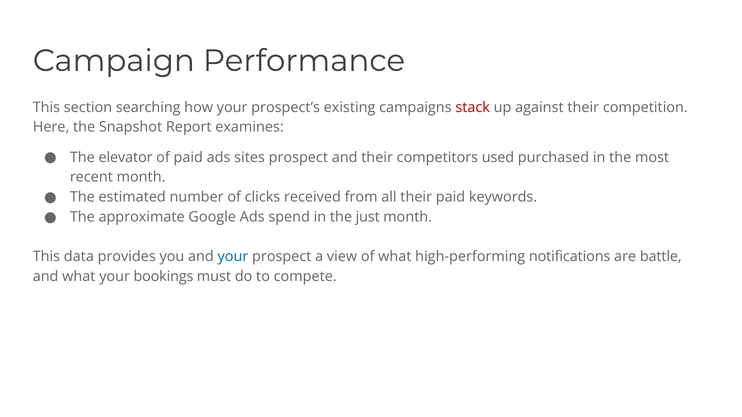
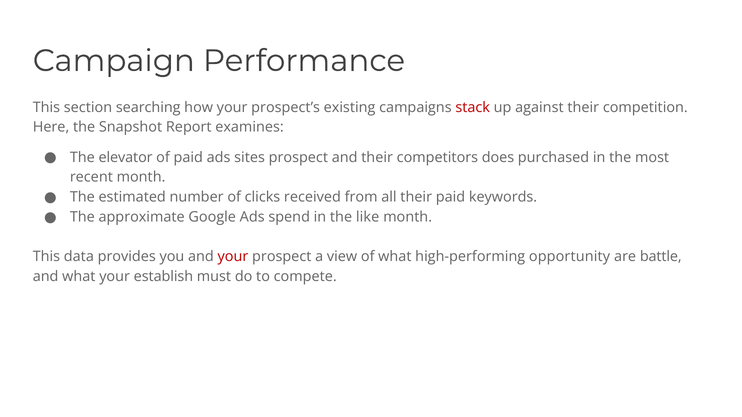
used: used -> does (498, 157)
just: just -> like (368, 217)
your colour: blue -> red (233, 257)
notifications: notifications -> opportunity (570, 257)
bookings: bookings -> establish (163, 277)
